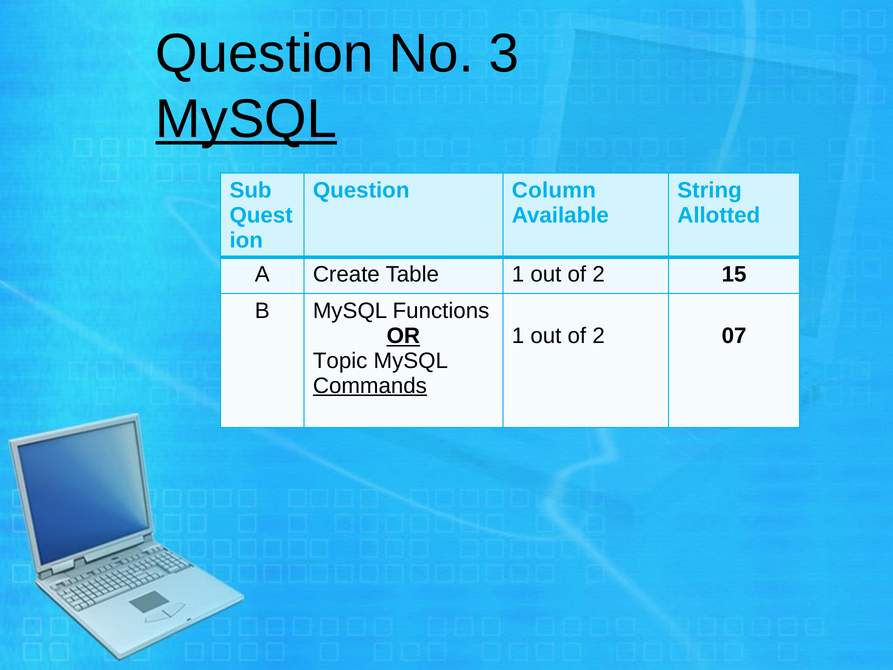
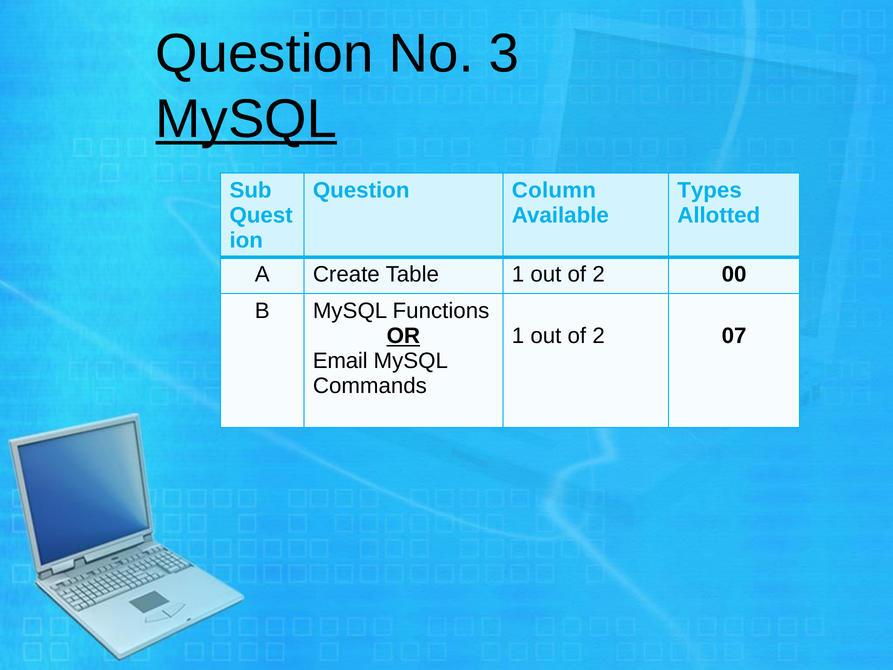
String: String -> Types (710, 190)
15: 15 -> 00 (734, 274)
Topic: Topic -> Email (340, 361)
Commands underline: present -> none (370, 386)
